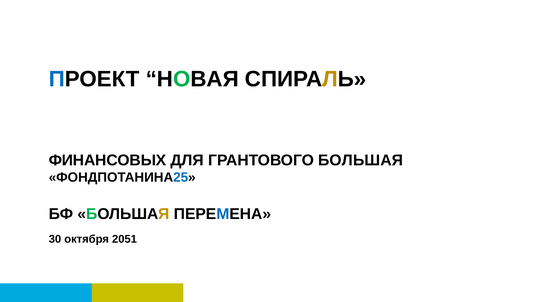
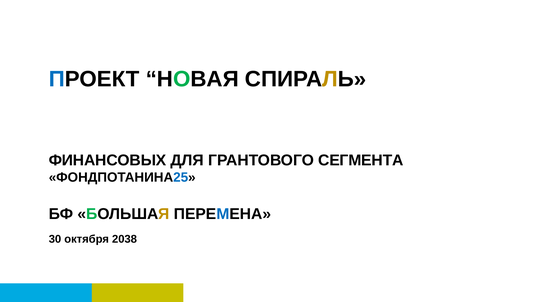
ГРАНТОВОГО БОЛЬШАЯ: БОЛЬШАЯ -> СЕГМЕНТА (361, 160)
2051: 2051 -> 2038 (124, 239)
